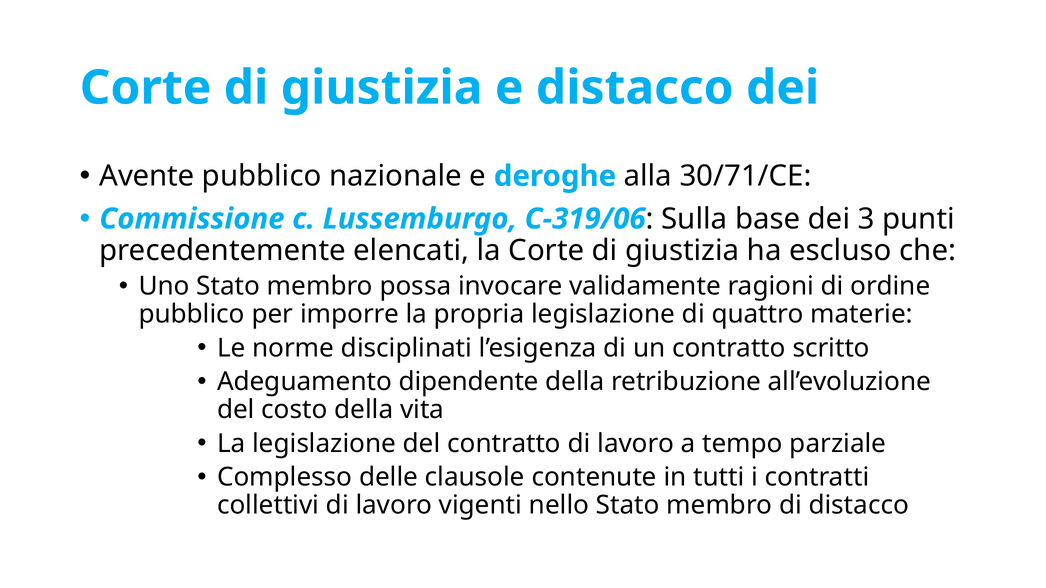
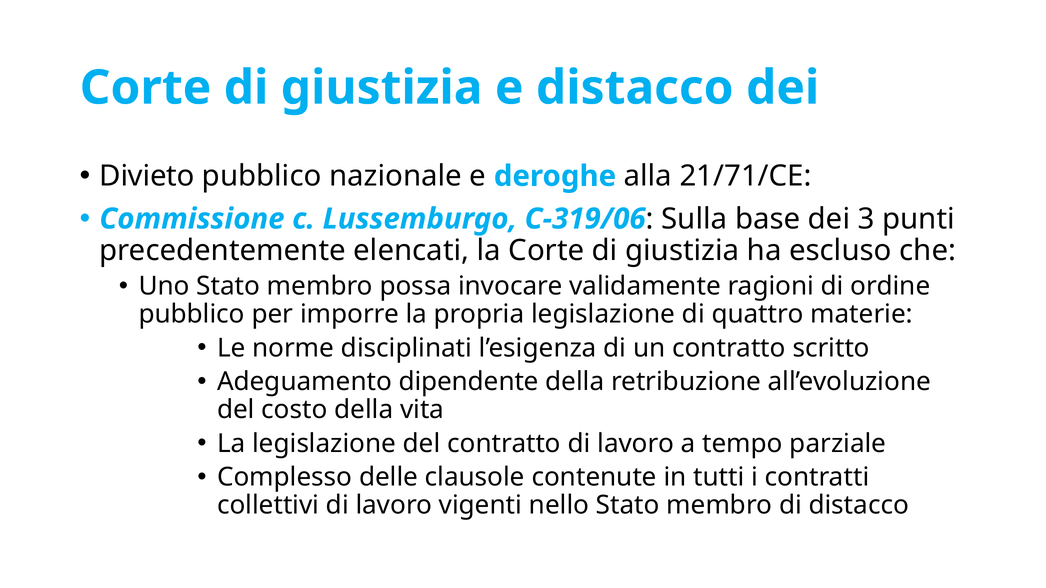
Avente: Avente -> Divieto (147, 176)
30/71/CE: 30/71/CE -> 21/71/CE (746, 176)
